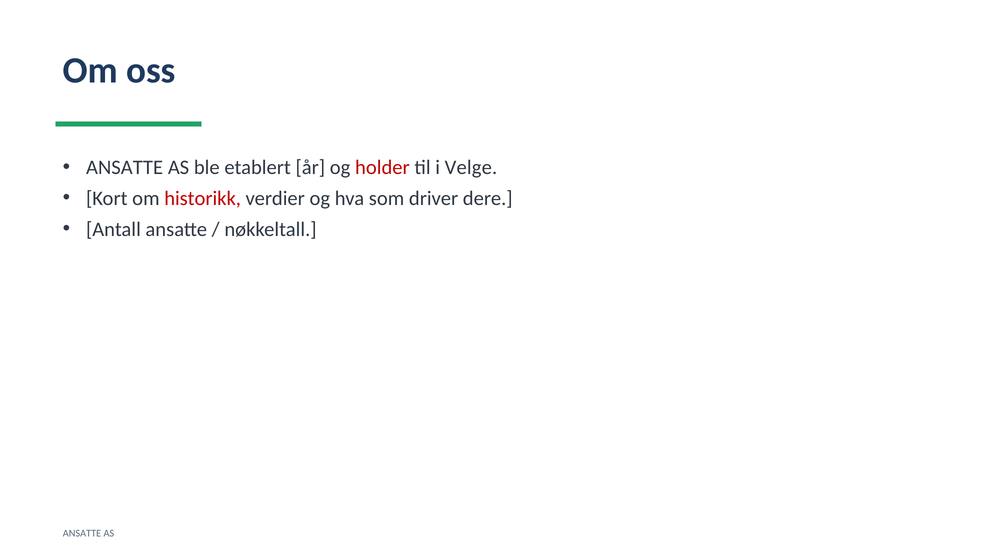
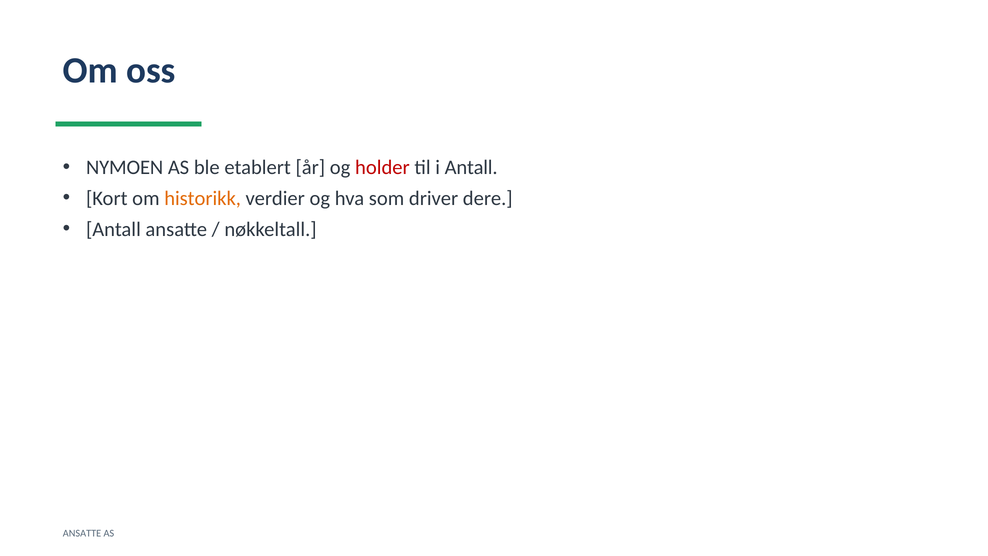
ANSATTE: ANSATTE -> NYMOEN (125, 167)
i Velge: Velge -> Antall (471, 167)
historikk colour: red -> orange (203, 198)
